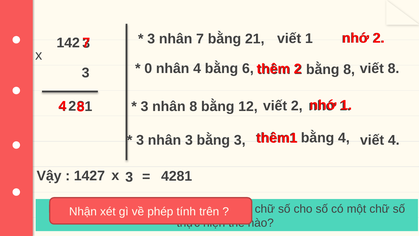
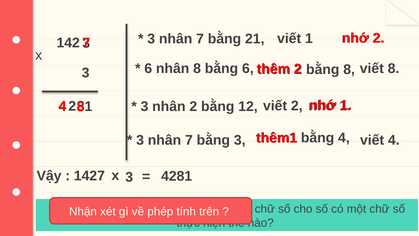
0: 0 -> 6 (148, 69)
nhân 4: 4 -> 8 (197, 69)
nhân 8: 8 -> 2 (193, 106)
3: 3 -> 7 (189, 140)
